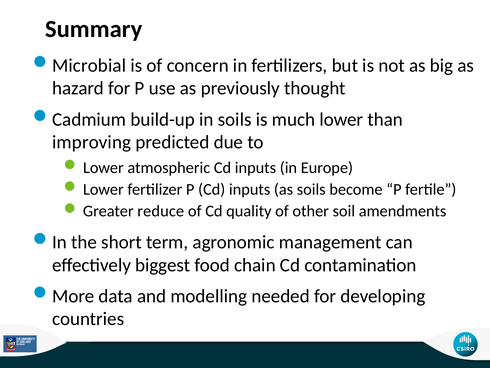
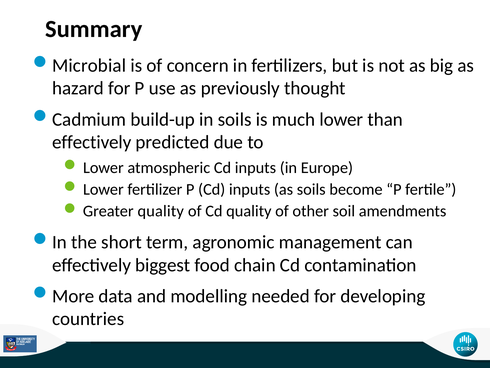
improving: improving -> effectively (92, 142)
Greater reduce: reduce -> quality (161, 211)
